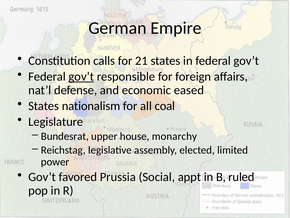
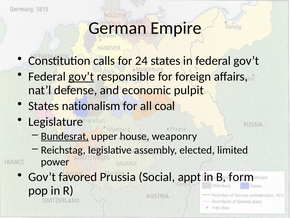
21: 21 -> 24 (141, 61)
eased: eased -> pulpit (189, 90)
Bundesrat underline: none -> present (65, 136)
monarchy: monarchy -> weaponry (174, 136)
ruled: ruled -> form (241, 177)
